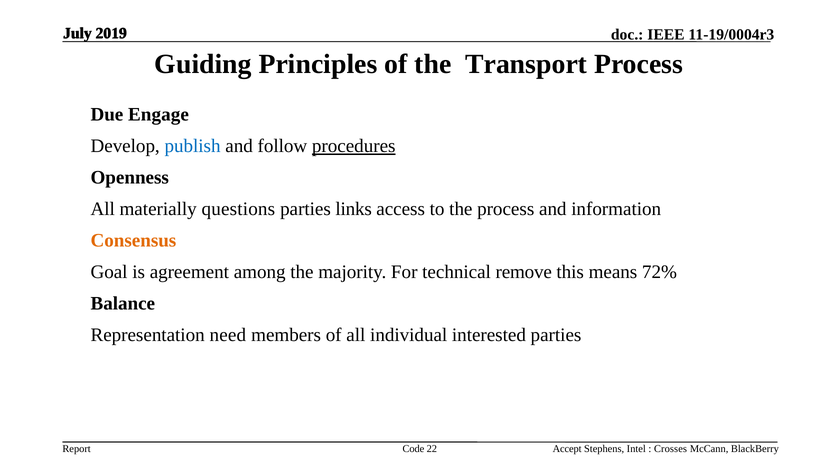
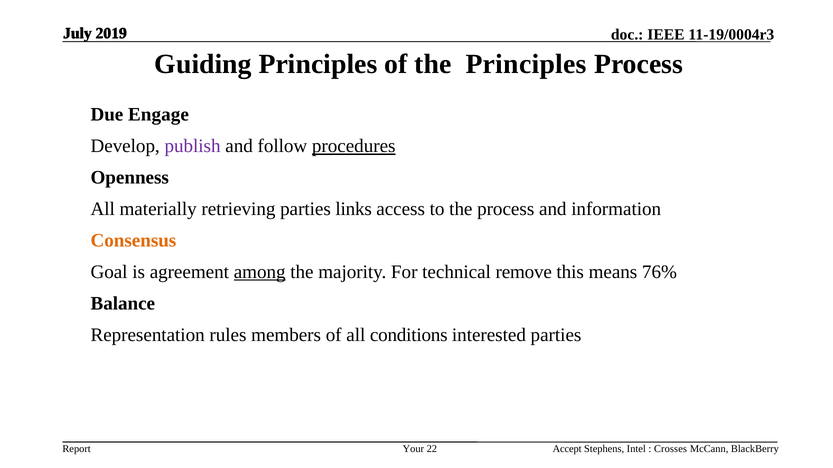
the Transport: Transport -> Principles (526, 64)
publish colour: blue -> purple (193, 146)
questions: questions -> retrieving (238, 209)
among underline: none -> present (260, 272)
72%: 72% -> 76% (659, 272)
need: need -> rules (228, 335)
individual: individual -> conditions (409, 335)
Code: Code -> Your (413, 449)
